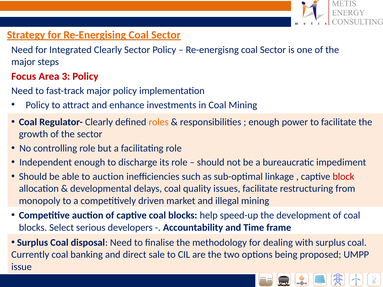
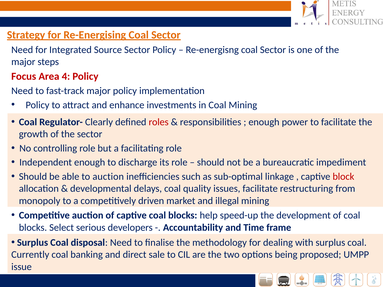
Integrated Clearly: Clearly -> Source (108, 50)
3: 3 -> 4 (66, 76)
roles colour: orange -> red (159, 122)
